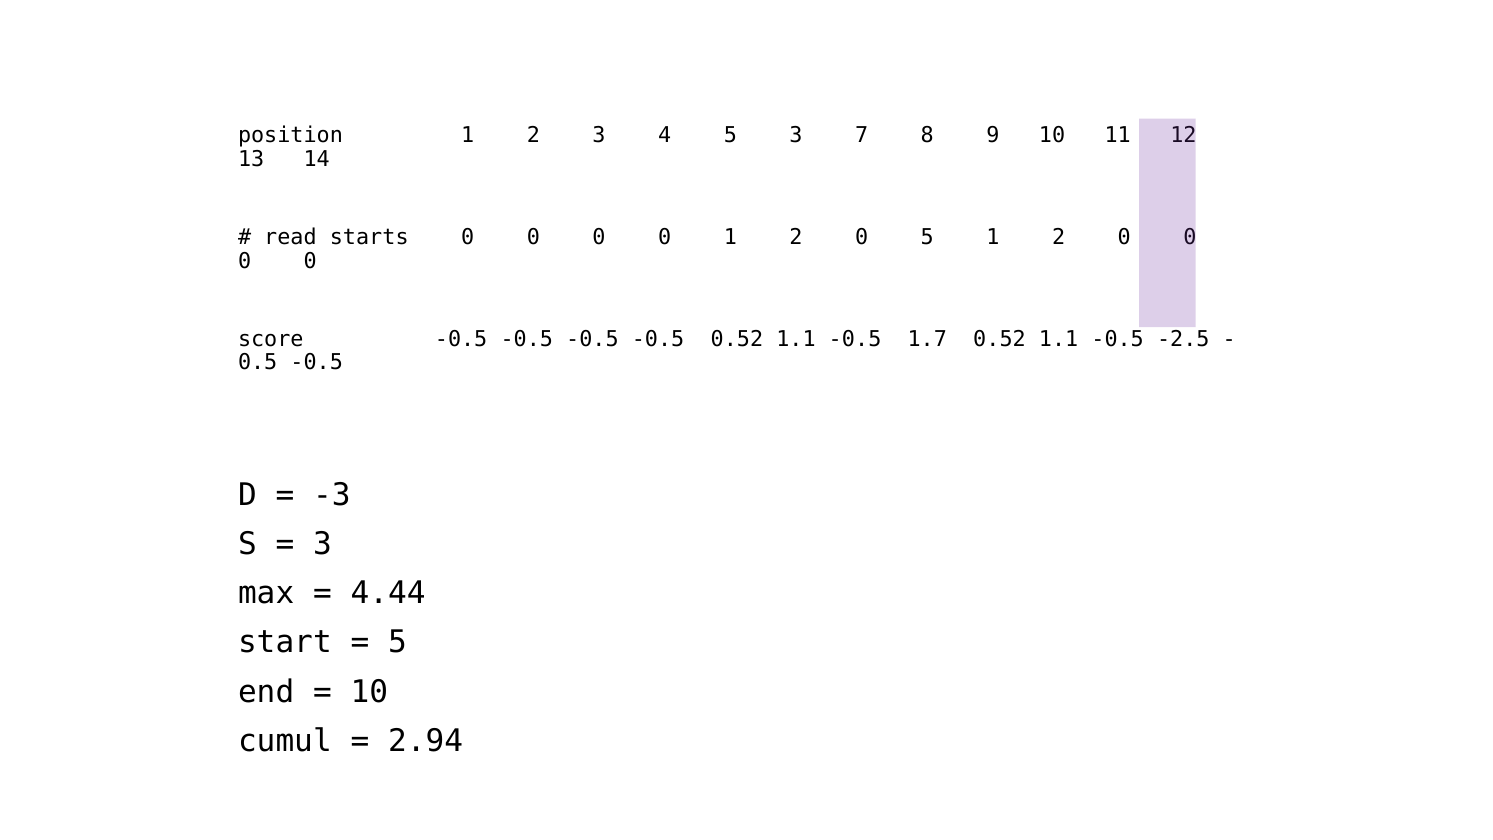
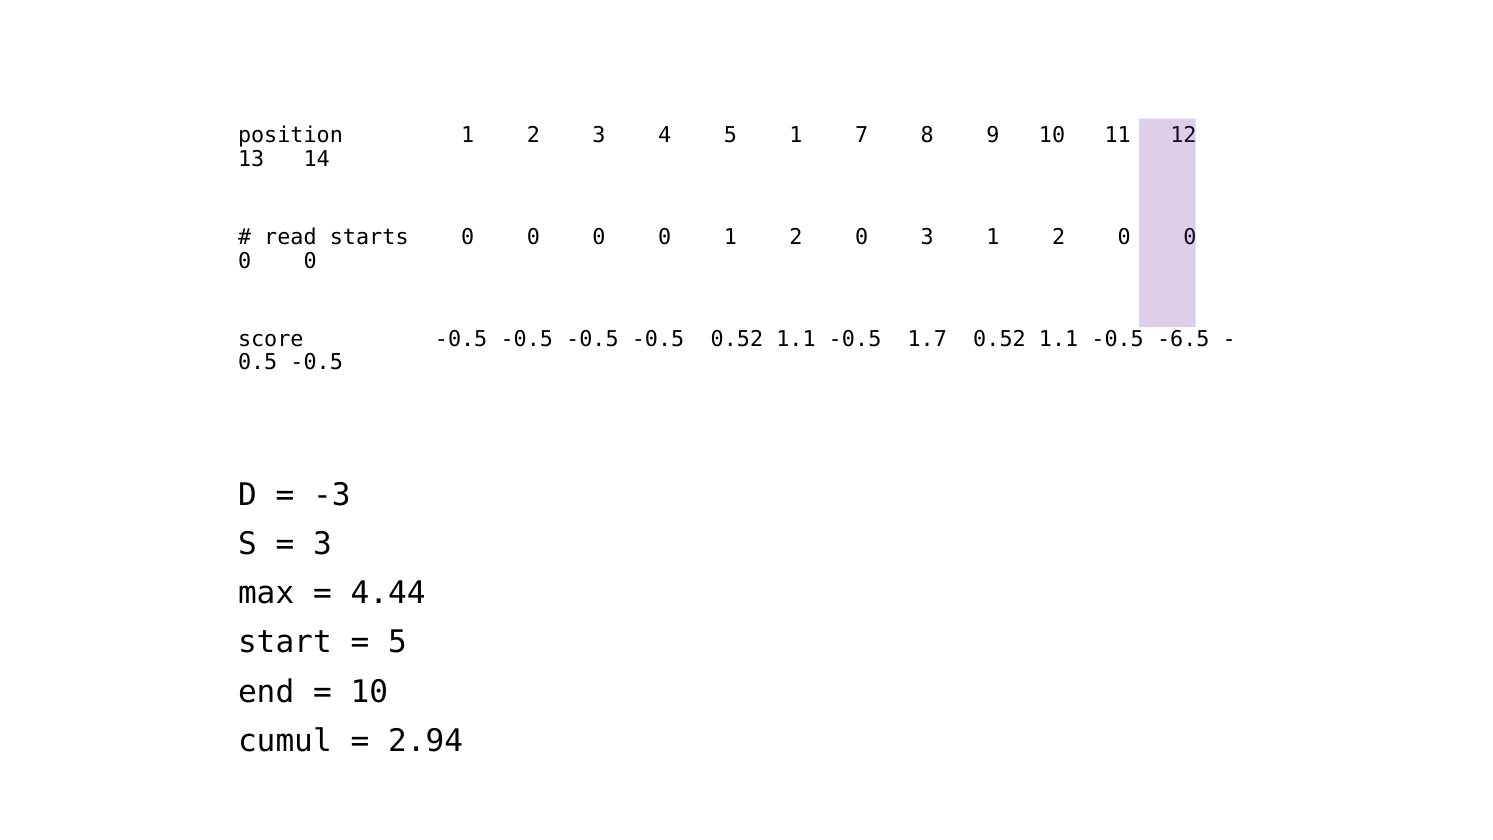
5 3: 3 -> 1 (796, 136)
0 5: 5 -> 3 (927, 237)
-2.5: -2.5 -> -6.5 (1183, 339)
